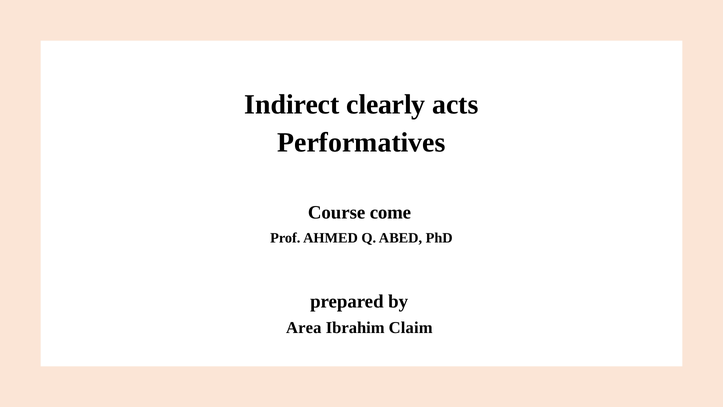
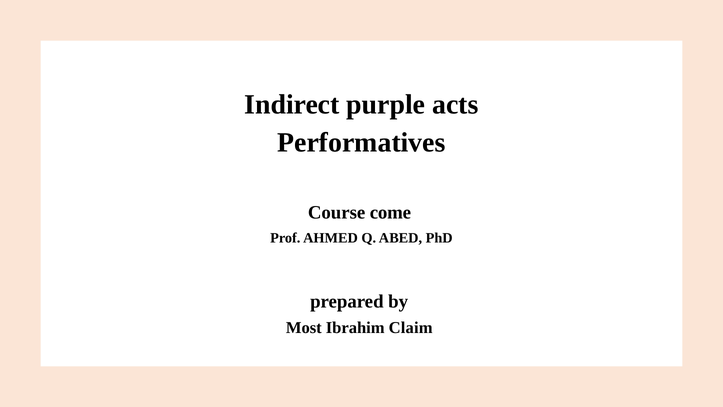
clearly: clearly -> purple (386, 105)
Area: Area -> Most (304, 328)
